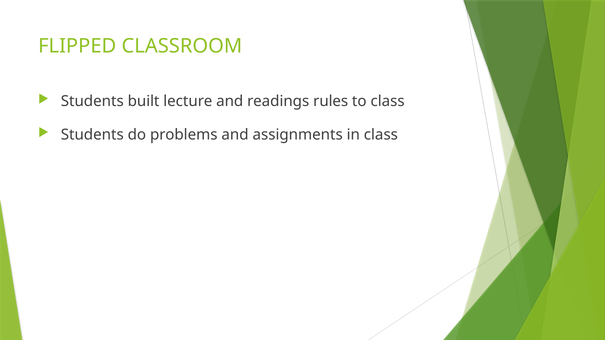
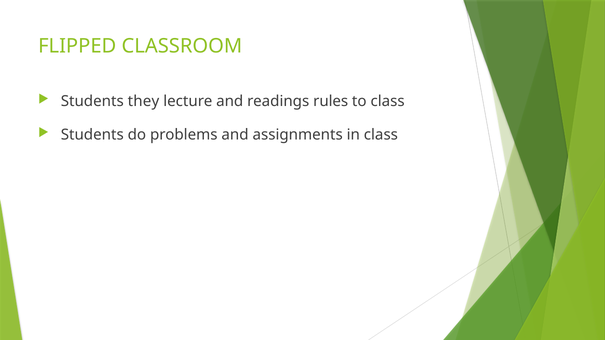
built: built -> they (143, 101)
